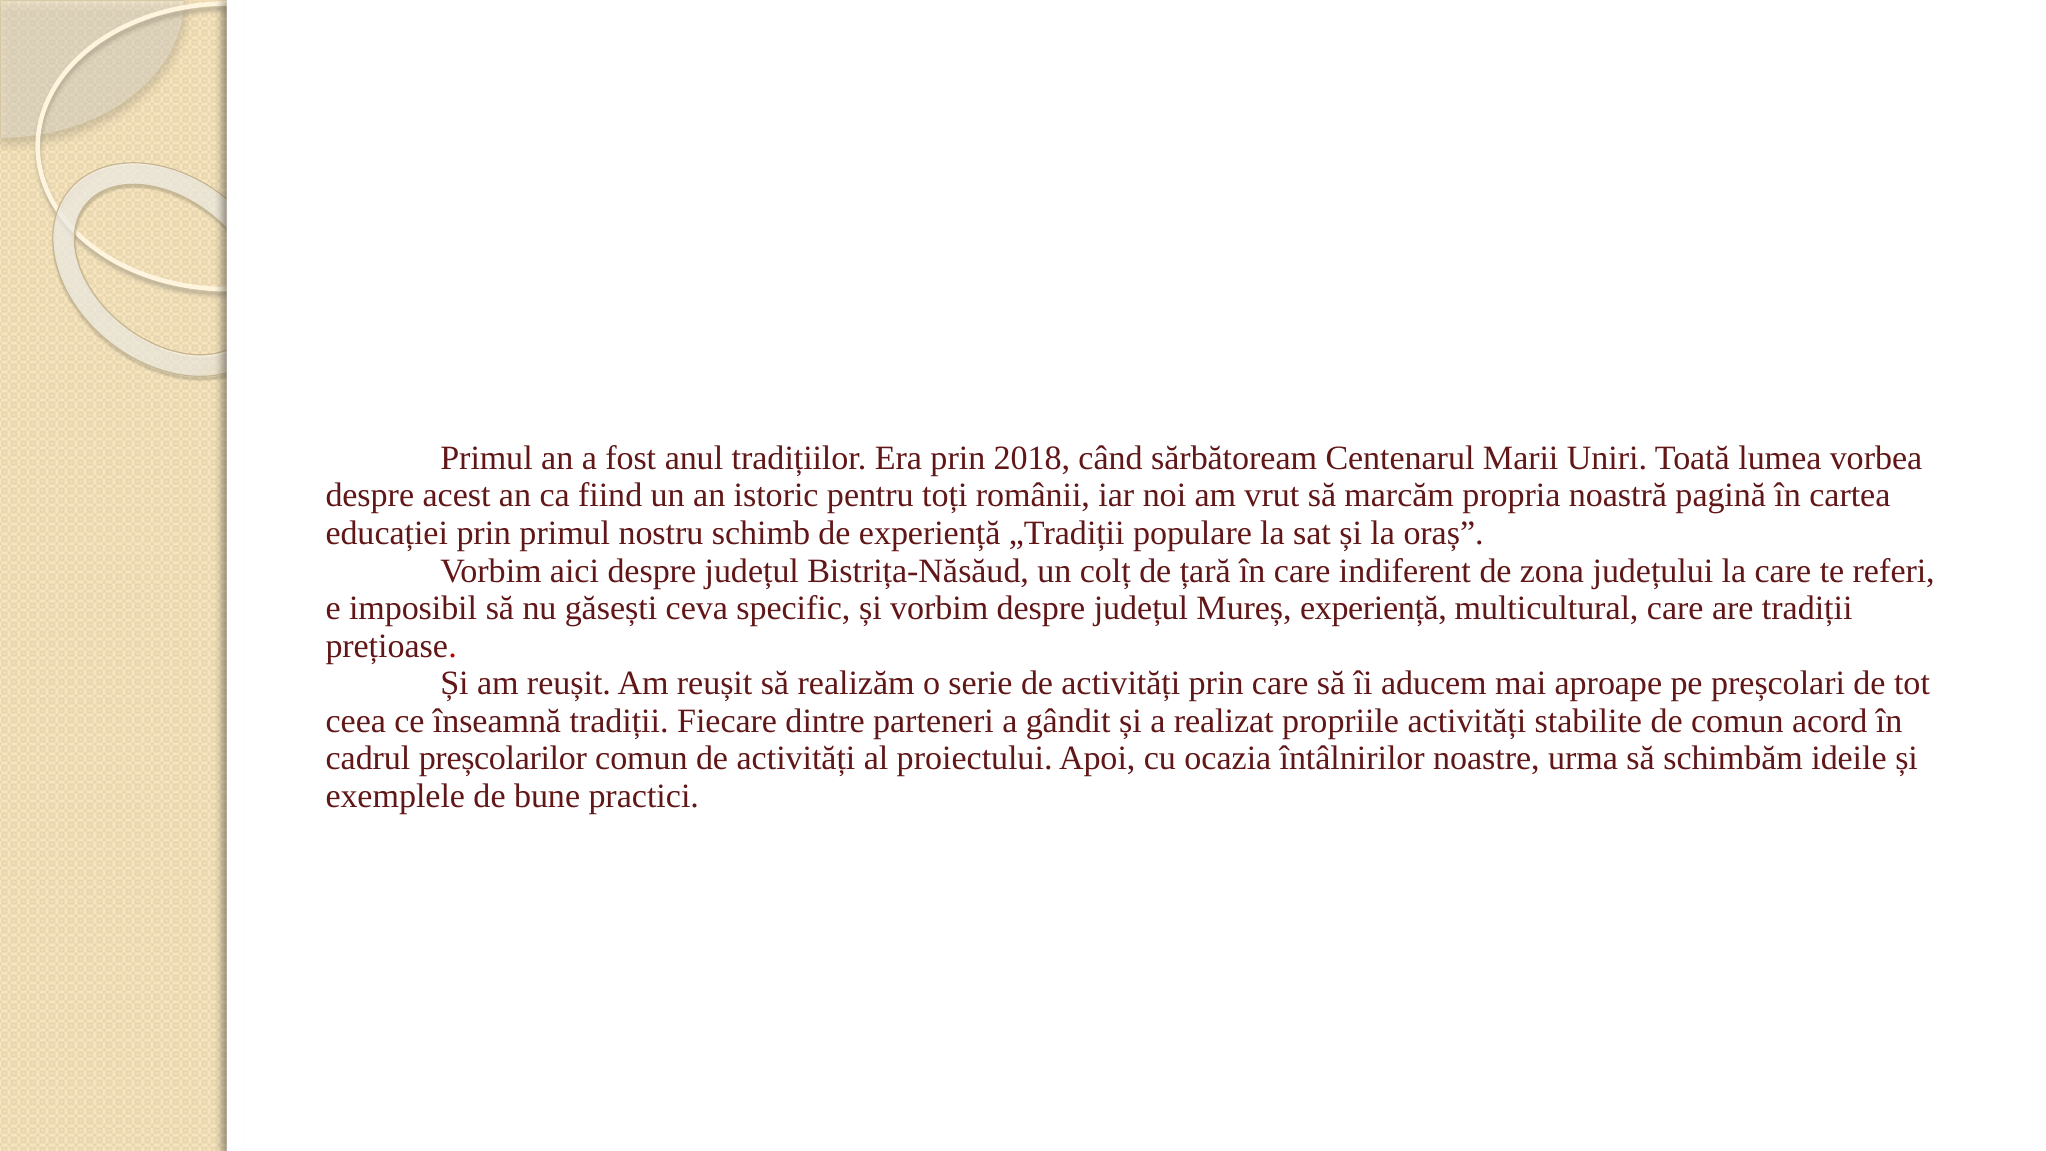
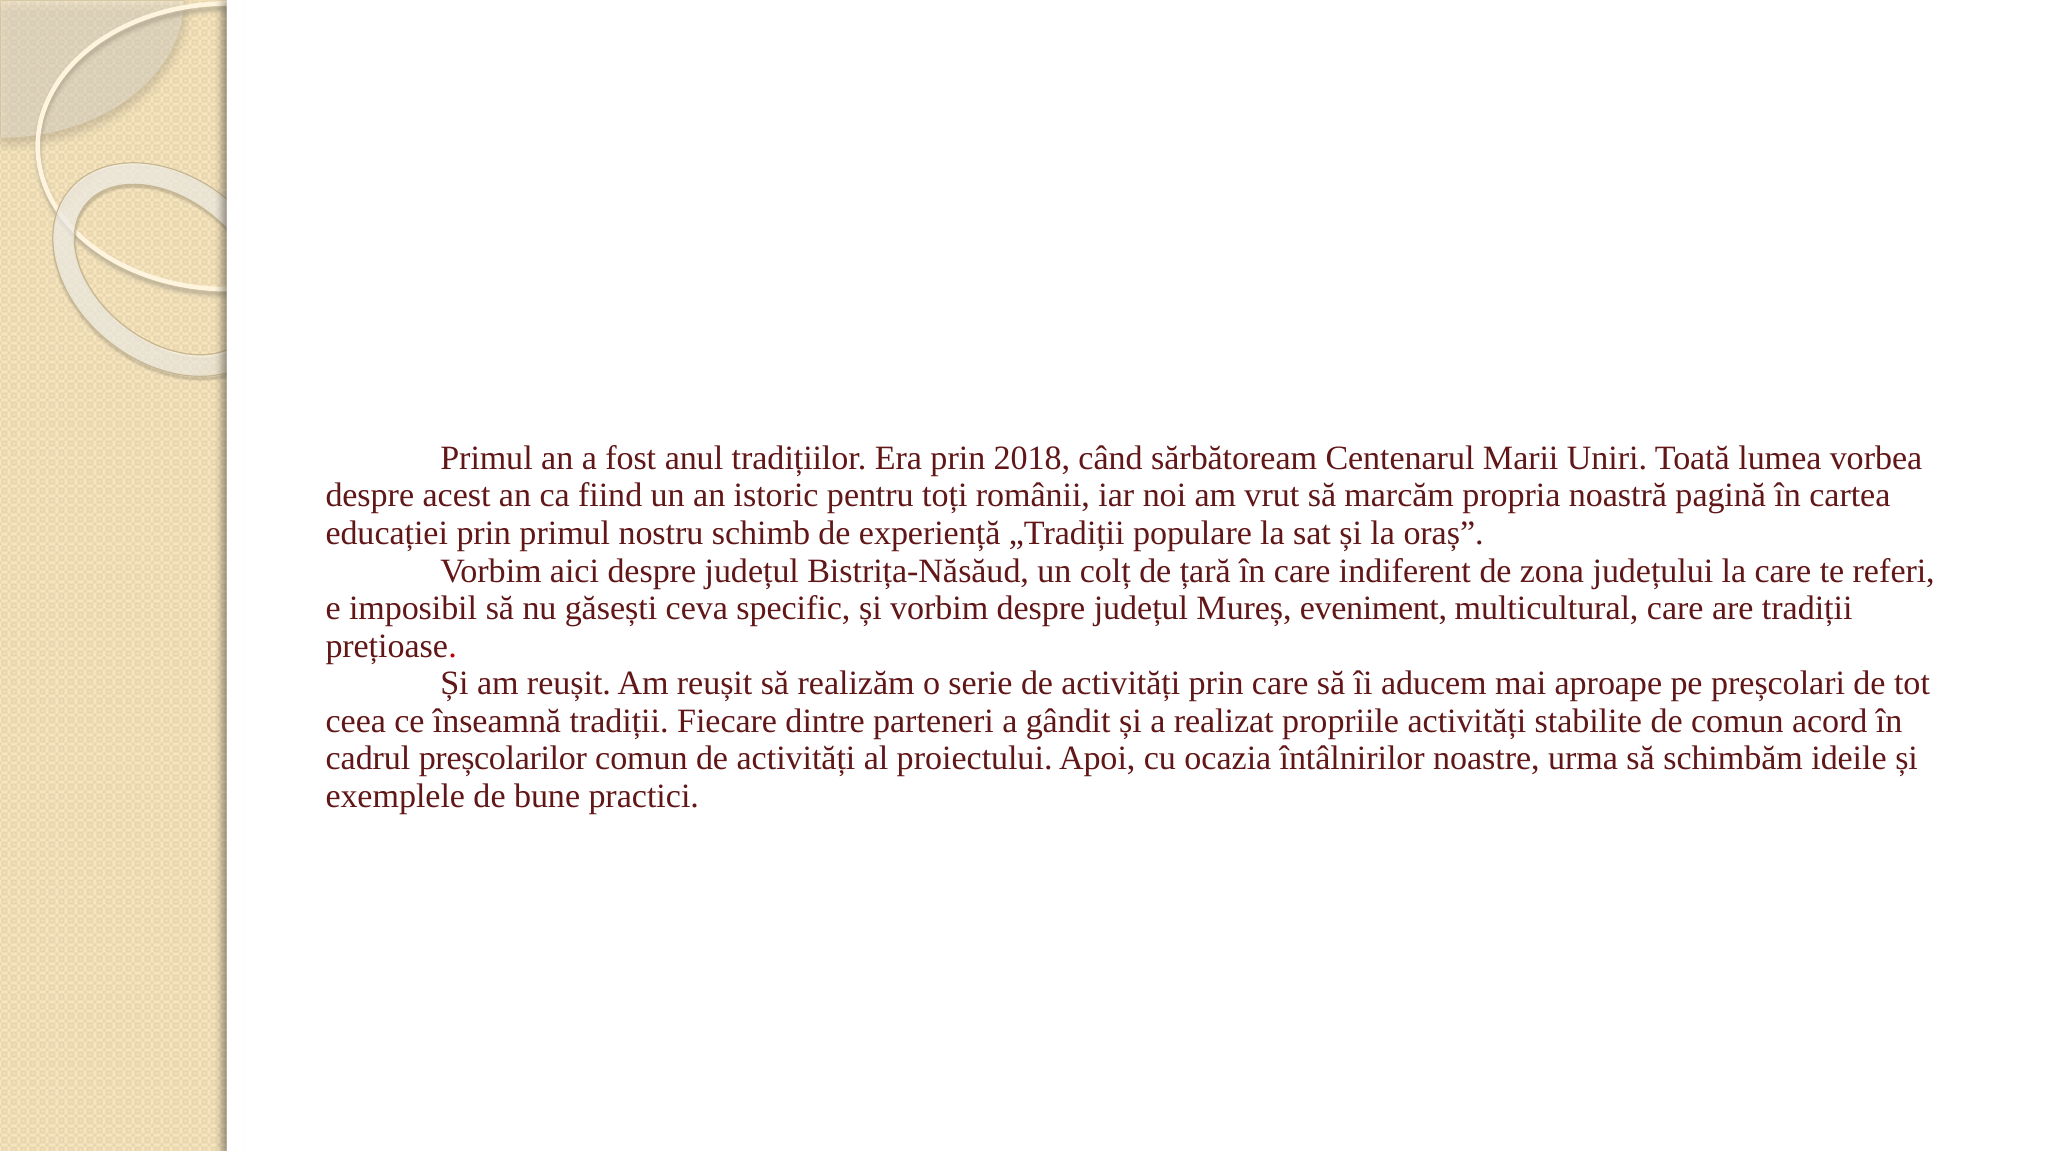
Mureș experiență: experiență -> eveniment (1373, 608)
